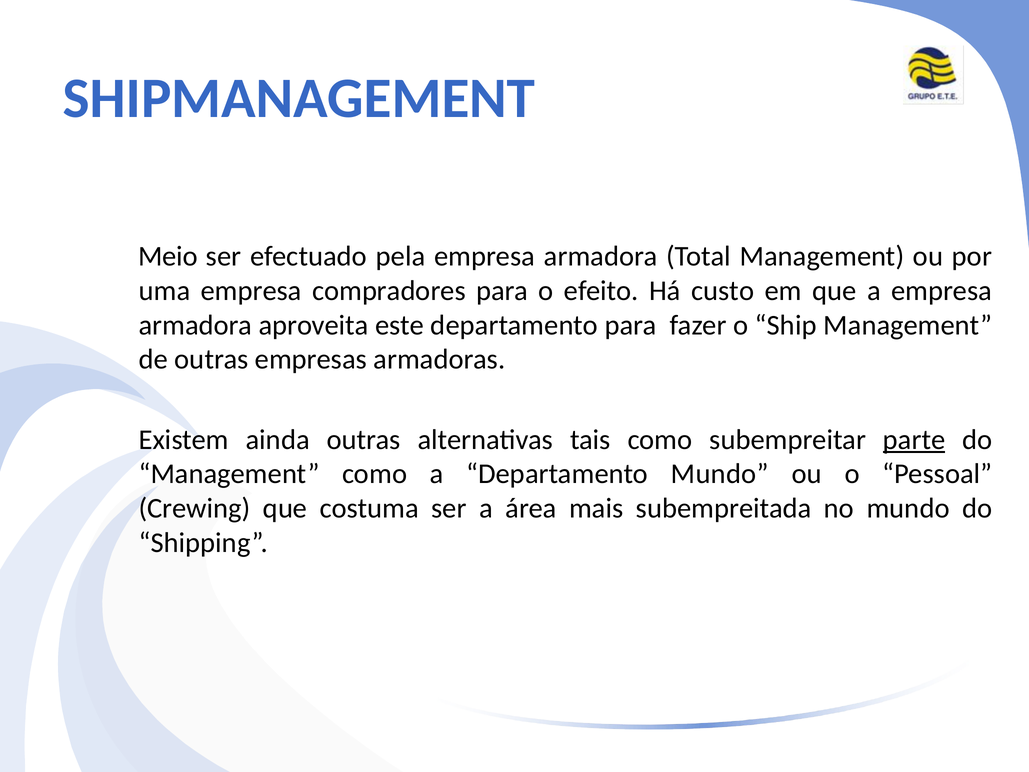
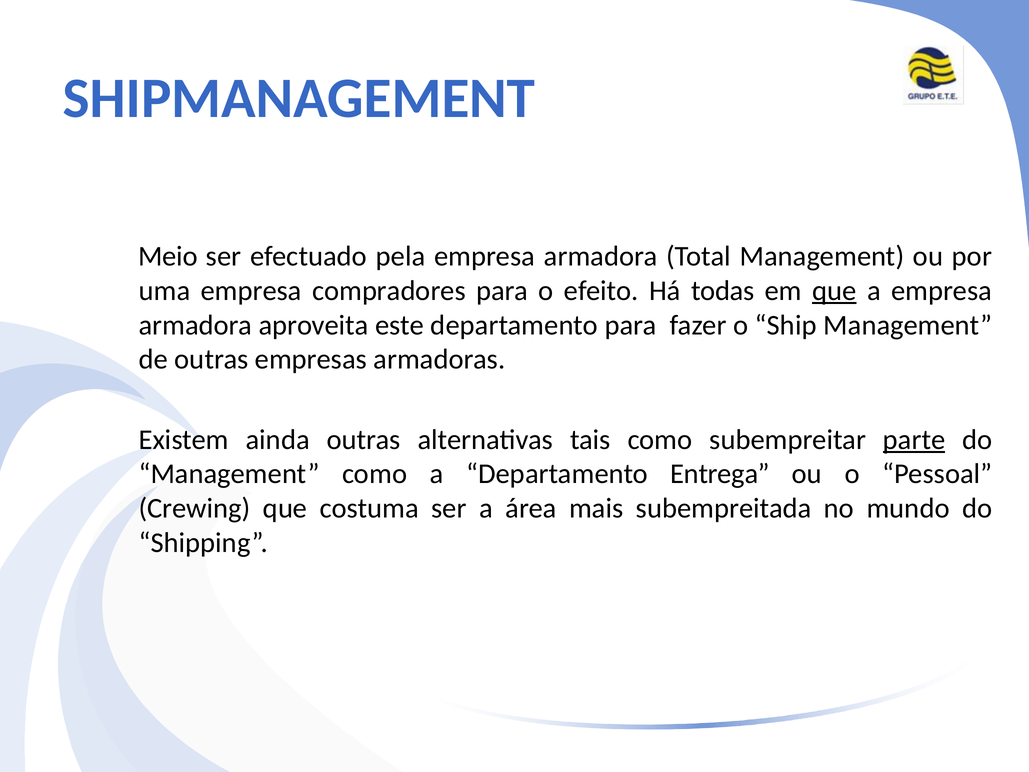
custo: custo -> todas (723, 291)
que underline: none -> present (834, 291)
Departamento Mundo: Mundo -> Entrega (720, 474)
